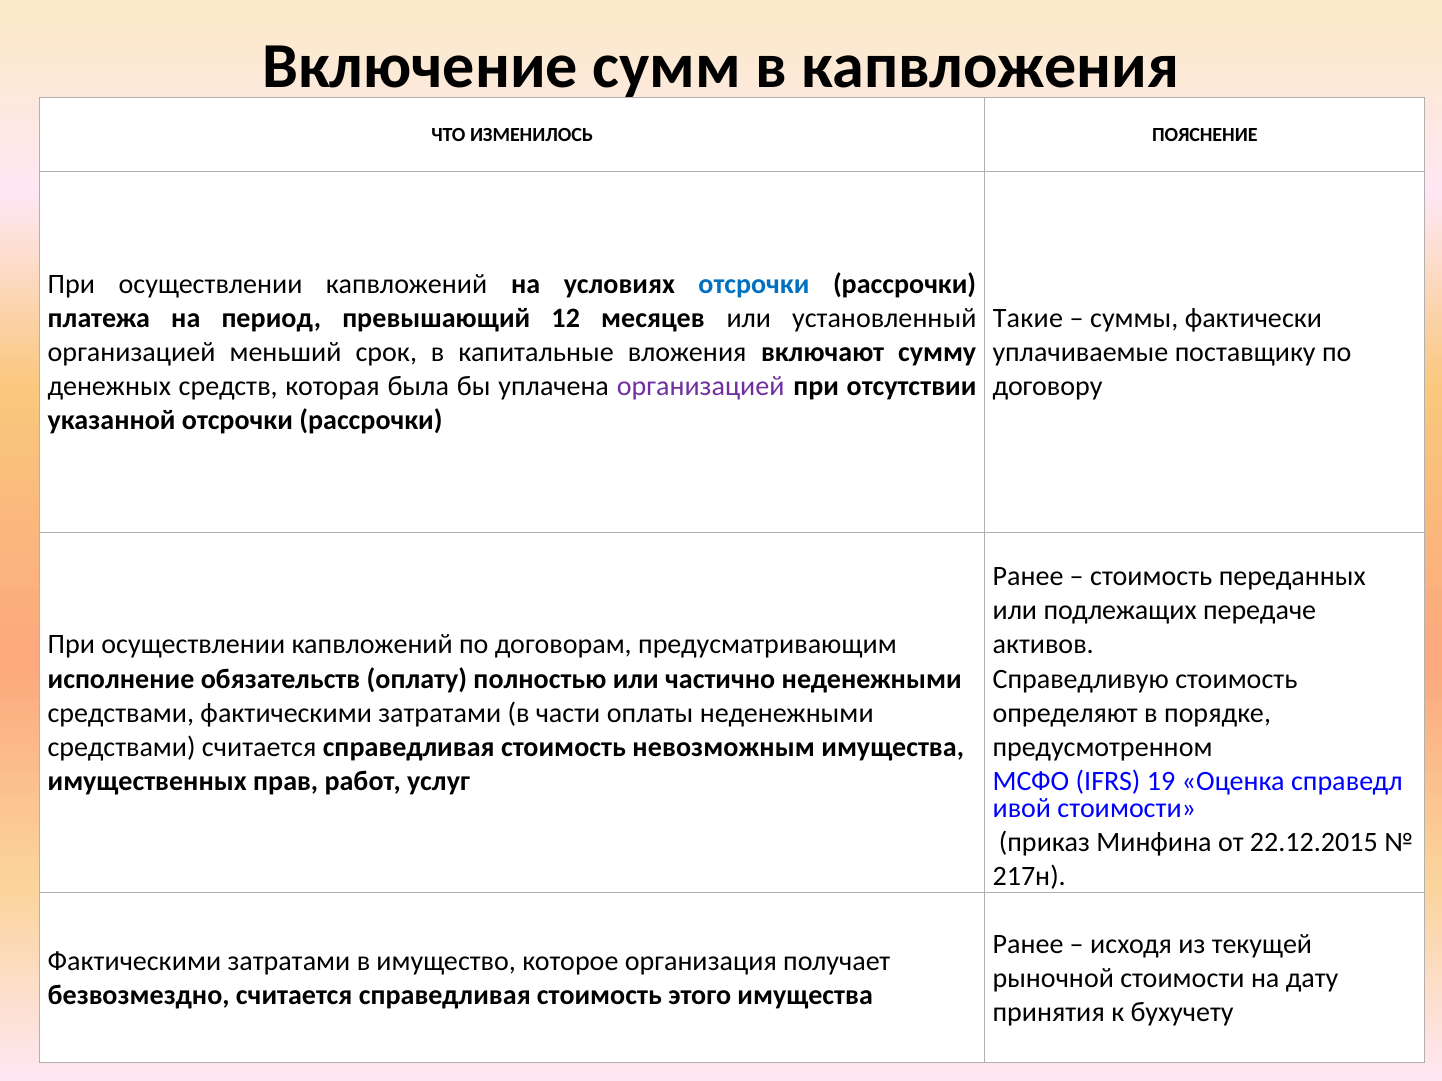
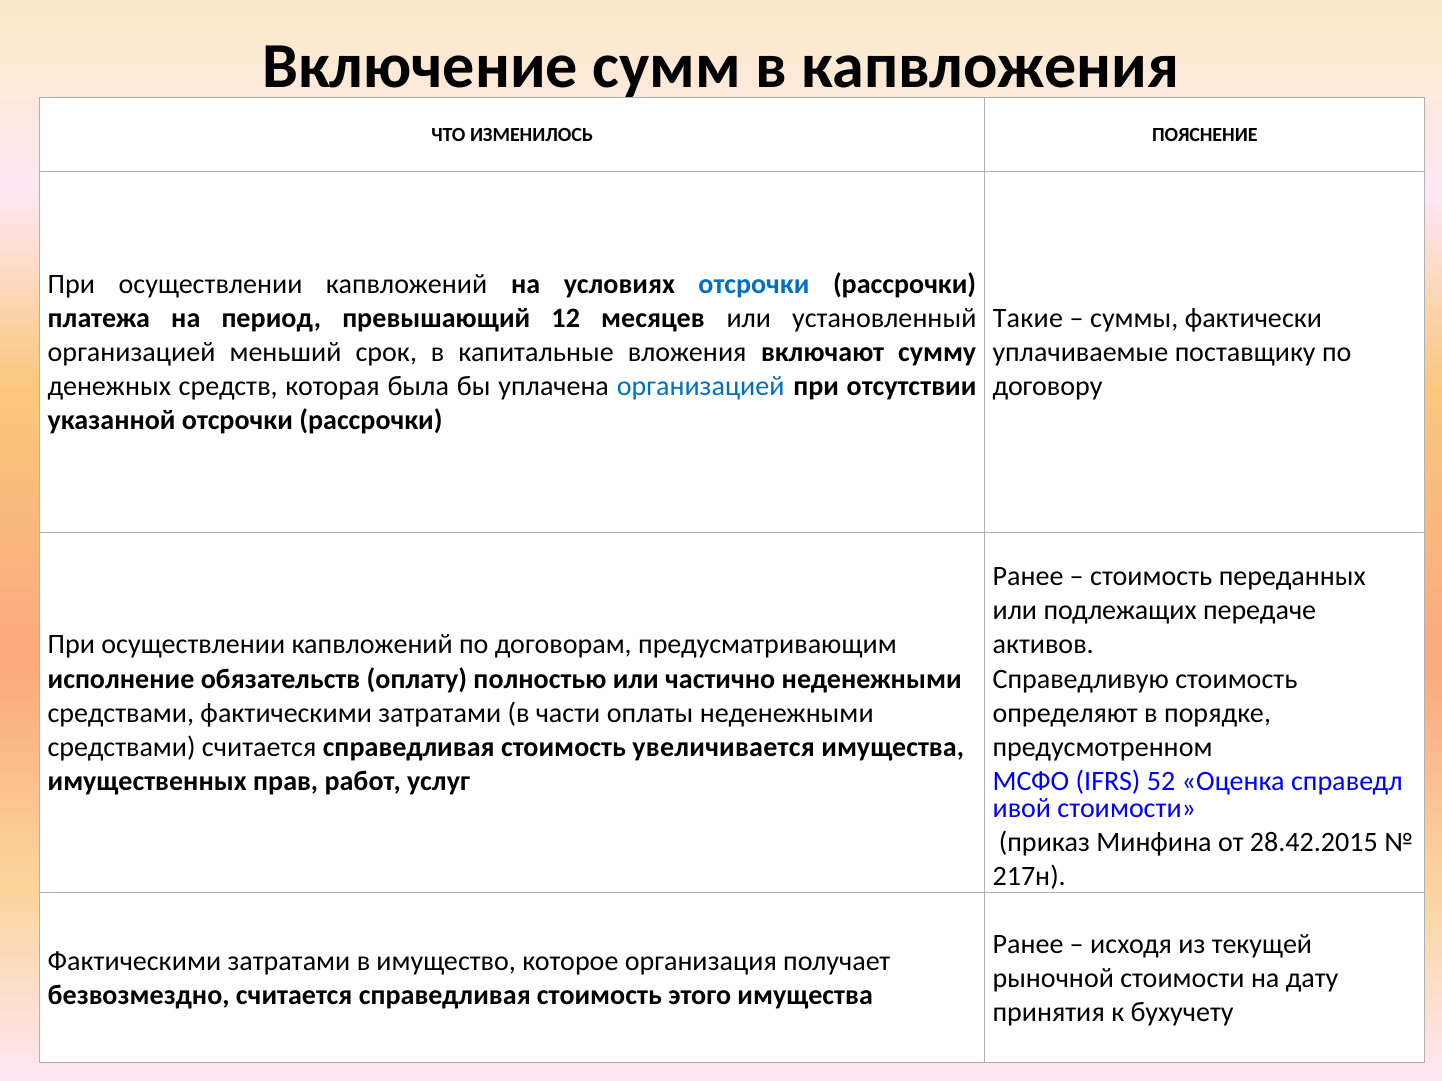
организацией colour: purple -> blue (701, 387)
невозможным: невозможным -> увеличивается (724, 747)
19: 19 -> 52 (1161, 782)
22.12.2015: 22.12.2015 -> 28.42.2015 (1314, 842)
